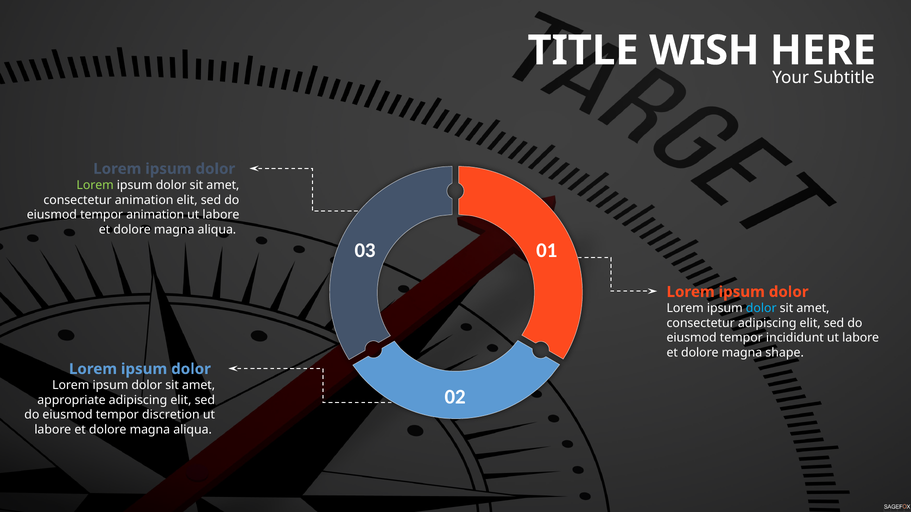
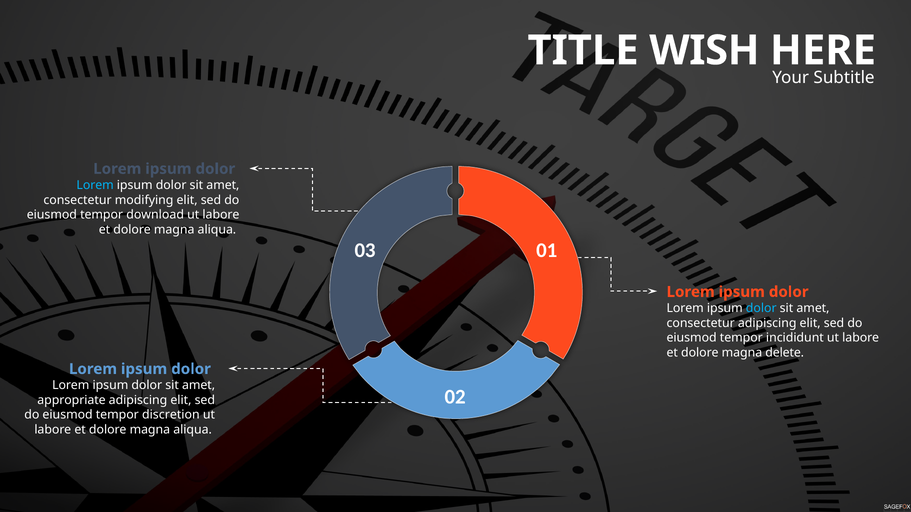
Lorem colour: light green -> light blue (95, 185)
consectetur animation: animation -> modifying (144, 200)
tempor animation: animation -> download (155, 215)
shape: shape -> delete (785, 353)
